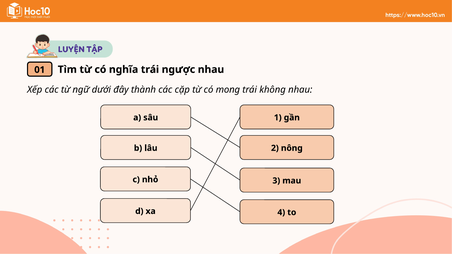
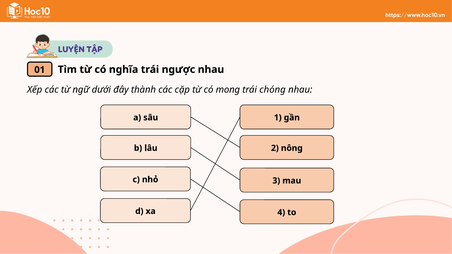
không: không -> chóng (273, 90)
